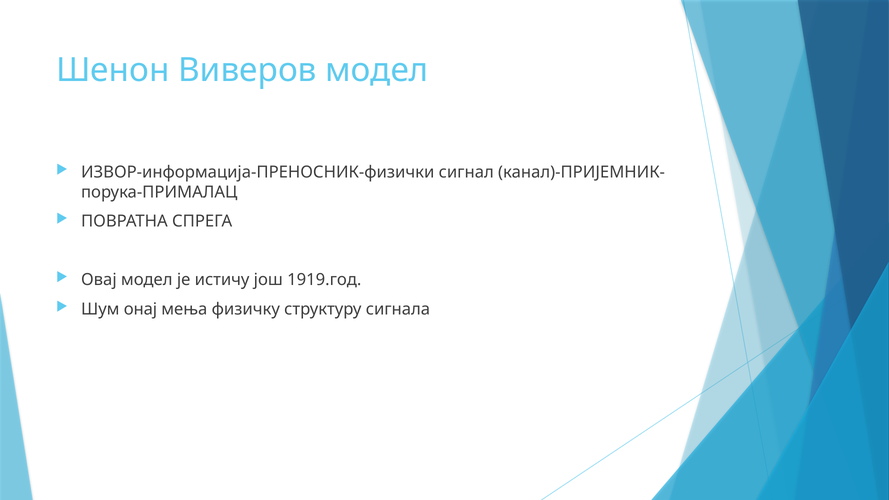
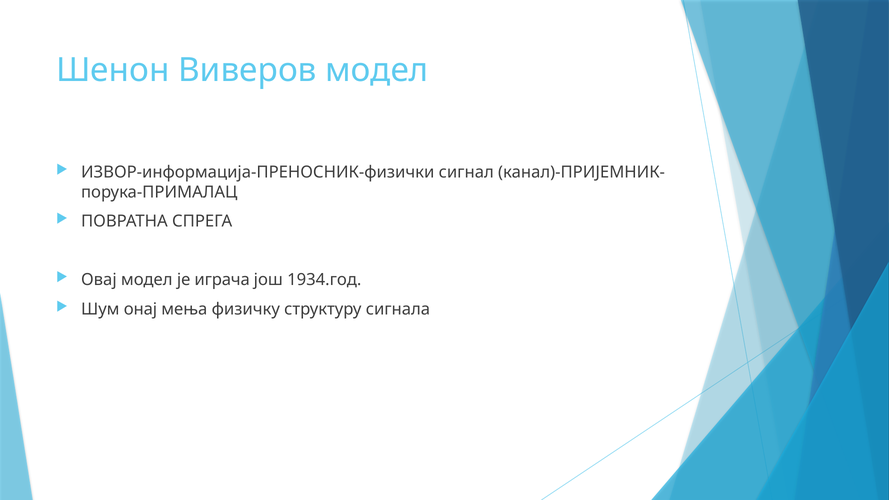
истичу: истичу -> играча (222, 280)
1919.год: 1919.год -> 1934.год (324, 280)
